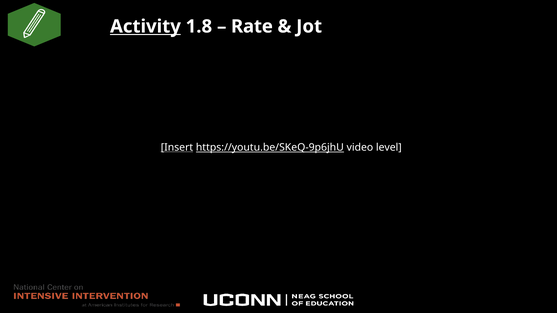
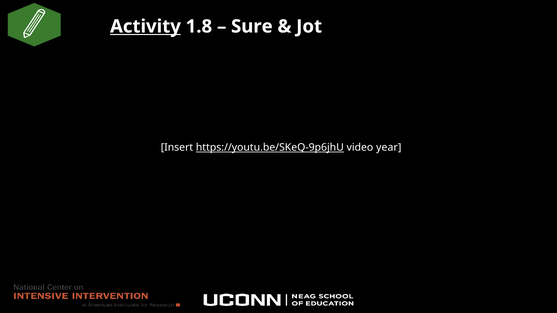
Rate: Rate -> Sure (252, 26)
Insert underline: present -> none (177, 147)
level: level -> year (389, 147)
